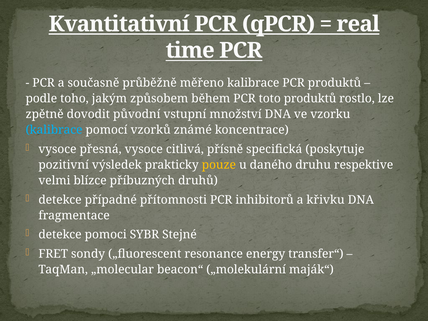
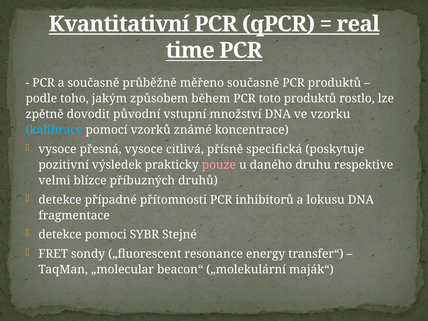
měřeno kalibrace: kalibrace -> současně (253, 83)
pouze colour: yellow -> pink (219, 165)
křivku: křivku -> lokusu (326, 200)
